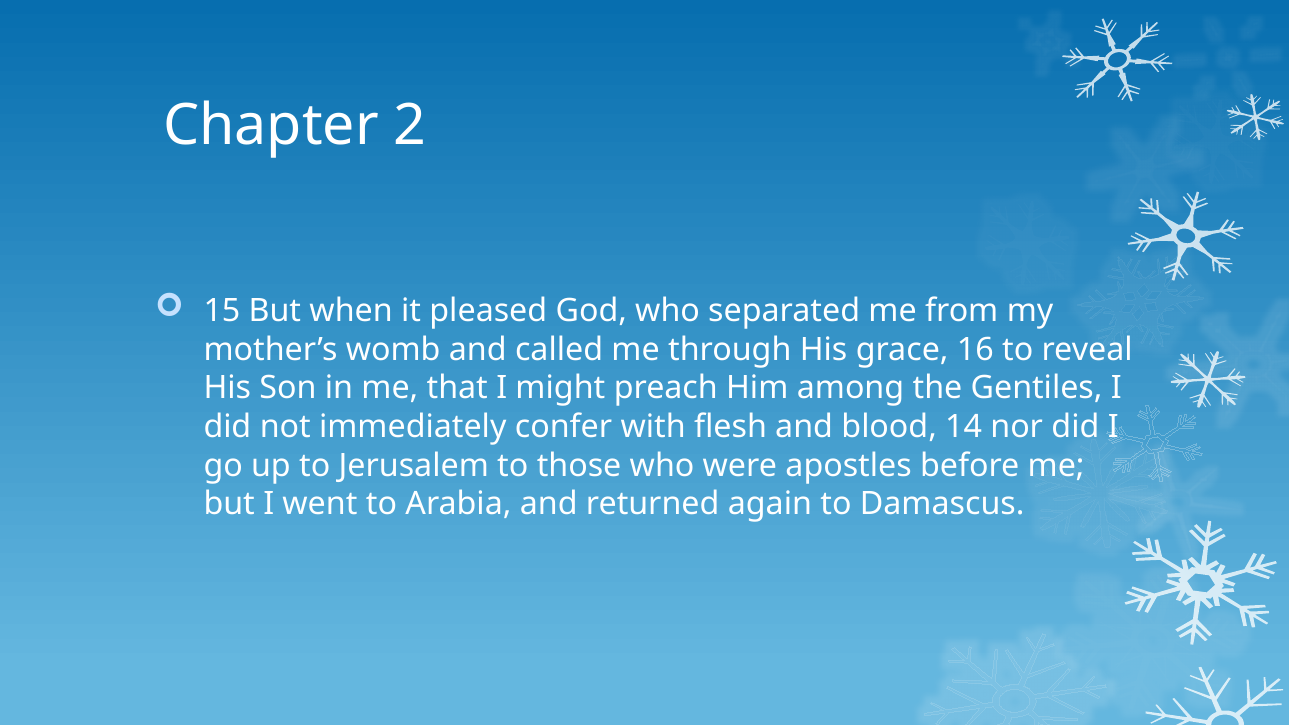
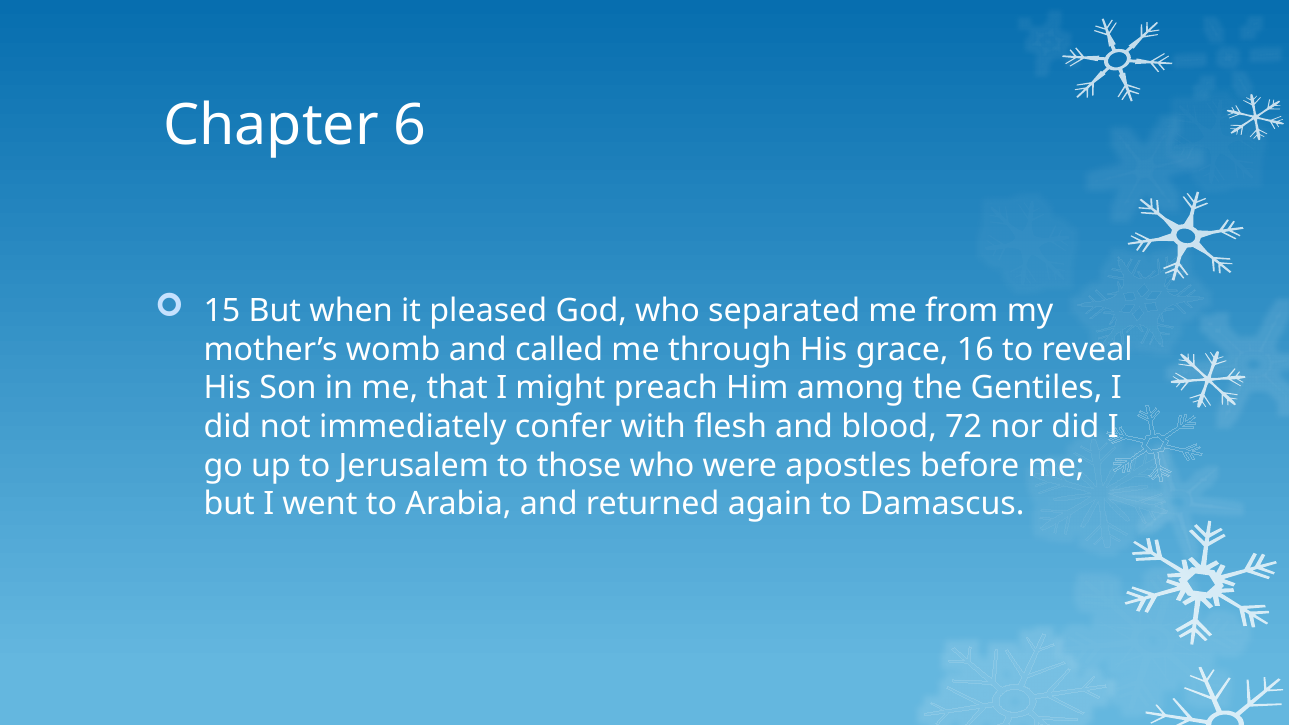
2: 2 -> 6 (410, 125)
14: 14 -> 72 (964, 427)
